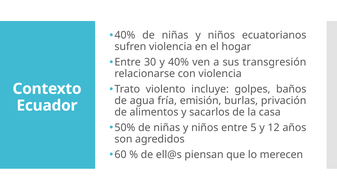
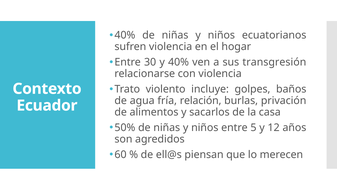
emisión: emisión -> relación (201, 100)
